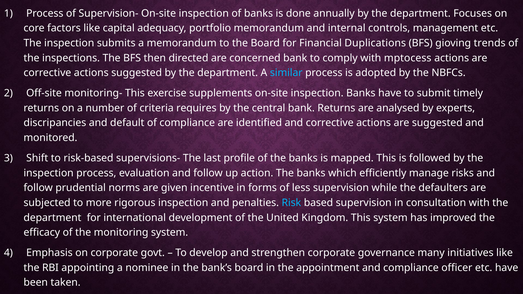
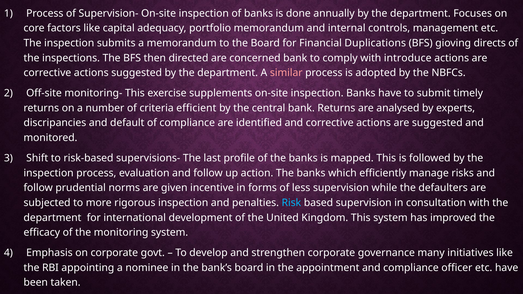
trends: trends -> directs (490, 43)
mptocess: mptocess -> introduce (408, 58)
similar colour: light blue -> pink (286, 73)
requires: requires -> efficient (196, 108)
